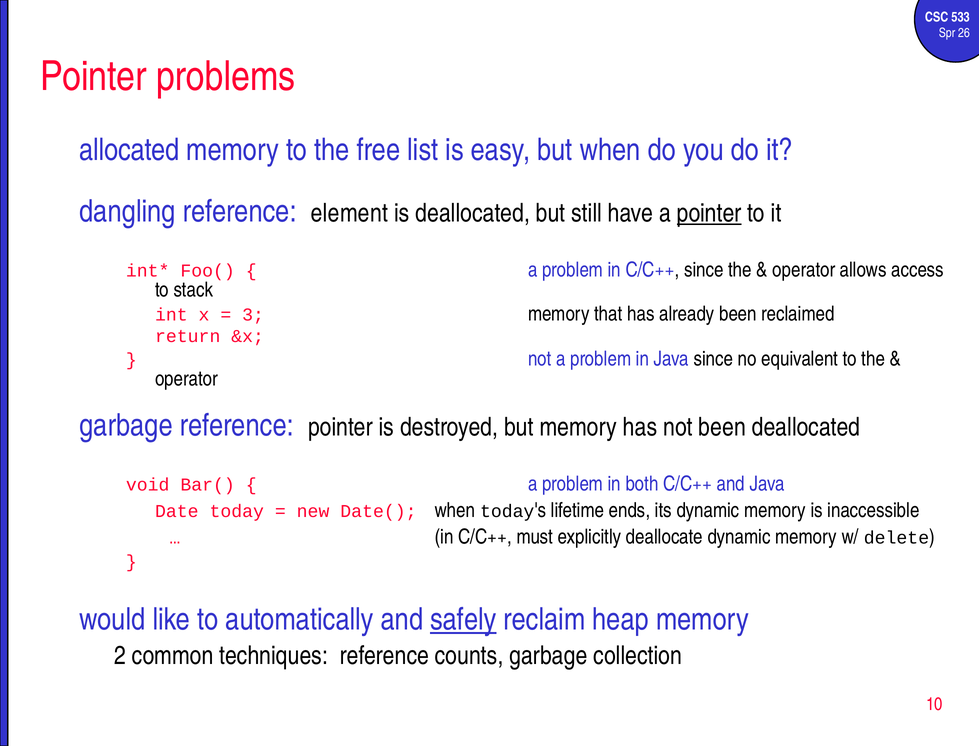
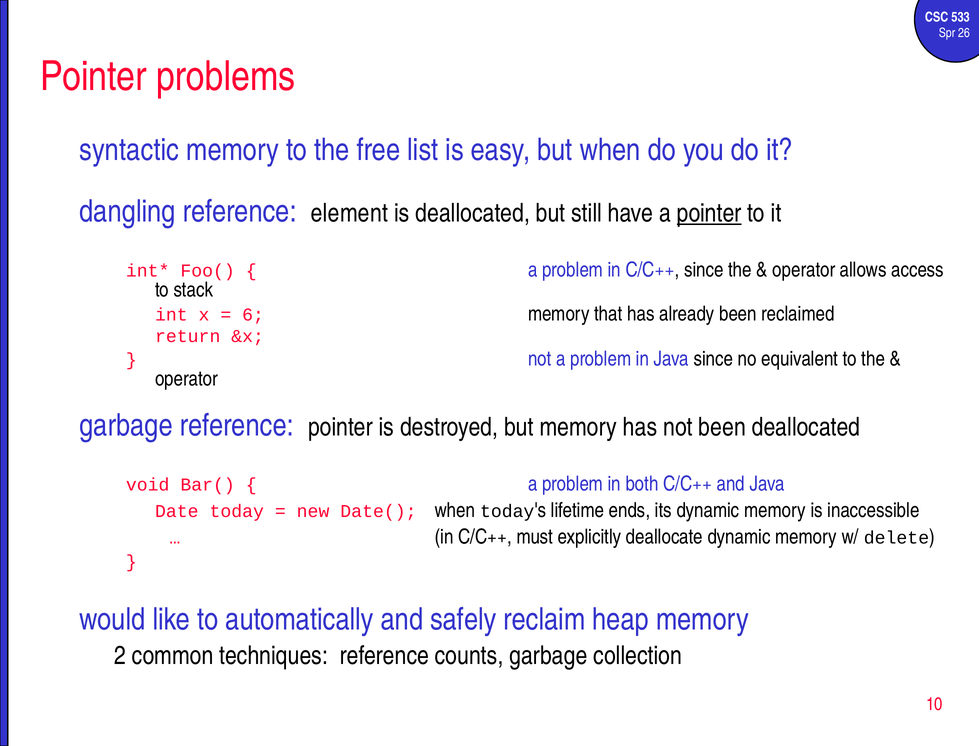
allocated: allocated -> syntactic (129, 150)
3: 3 -> 6 (253, 315)
safely underline: present -> none (463, 620)
